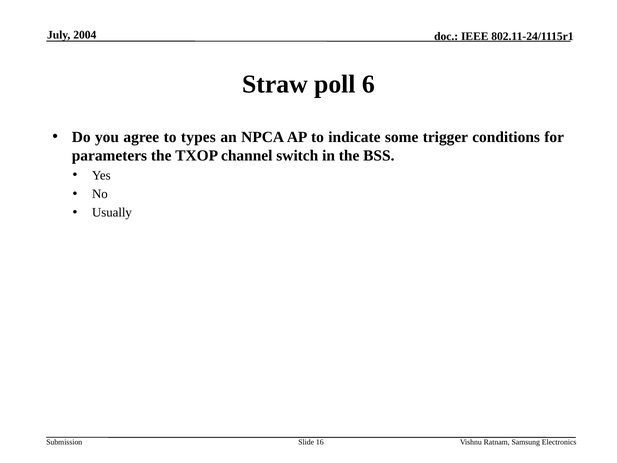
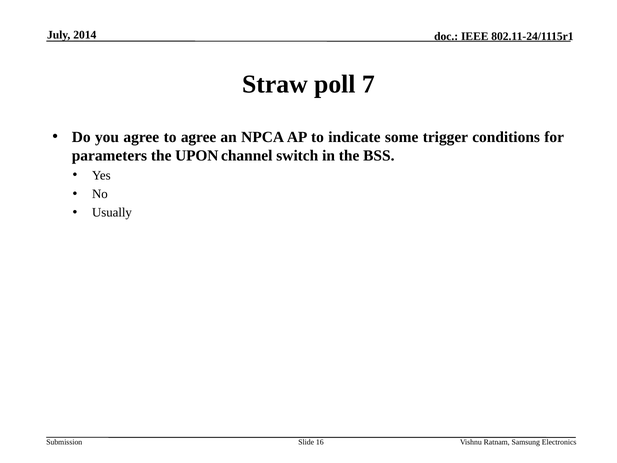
2004: 2004 -> 2014 (85, 35)
6: 6 -> 7 (368, 84)
to types: types -> agree (199, 137)
TXOP: TXOP -> UPON (197, 155)
